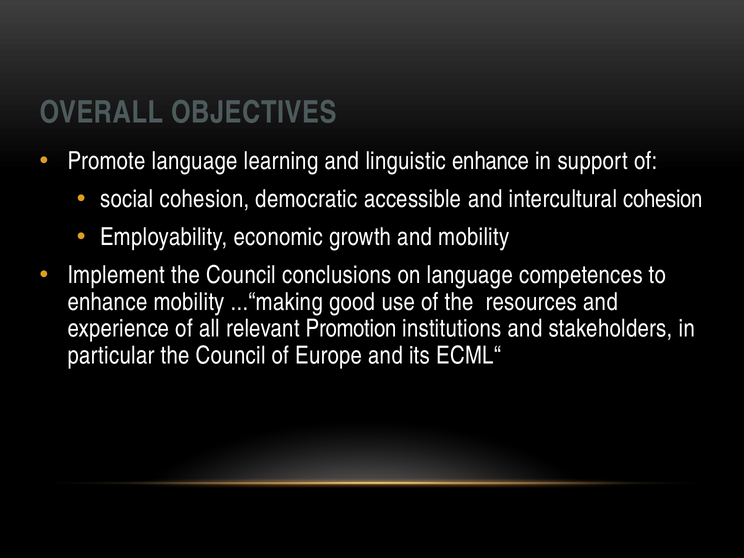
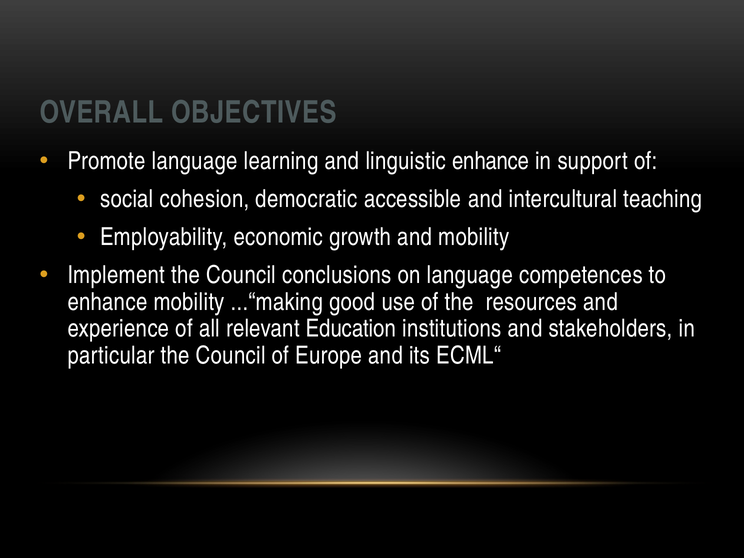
intercultural cohesion: cohesion -> teaching (663, 199)
Promotion: Promotion -> Education (351, 329)
